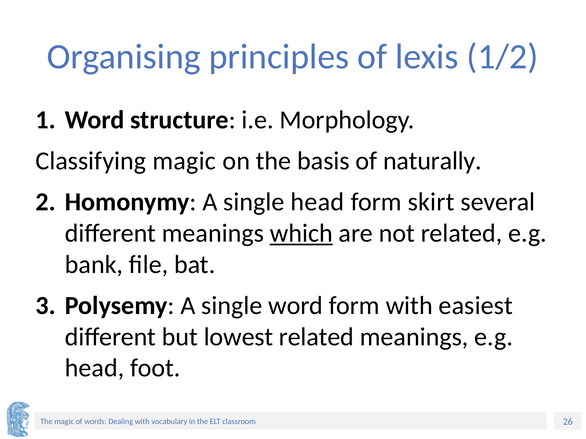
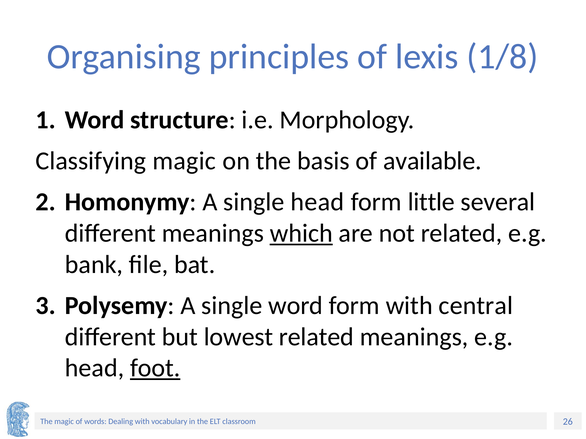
1/2: 1/2 -> 1/8 (502, 57)
naturally: naturally -> available (432, 161)
skirt: skirt -> little (431, 202)
easiest: easiest -> central (476, 306)
foot underline: none -> present (155, 368)
